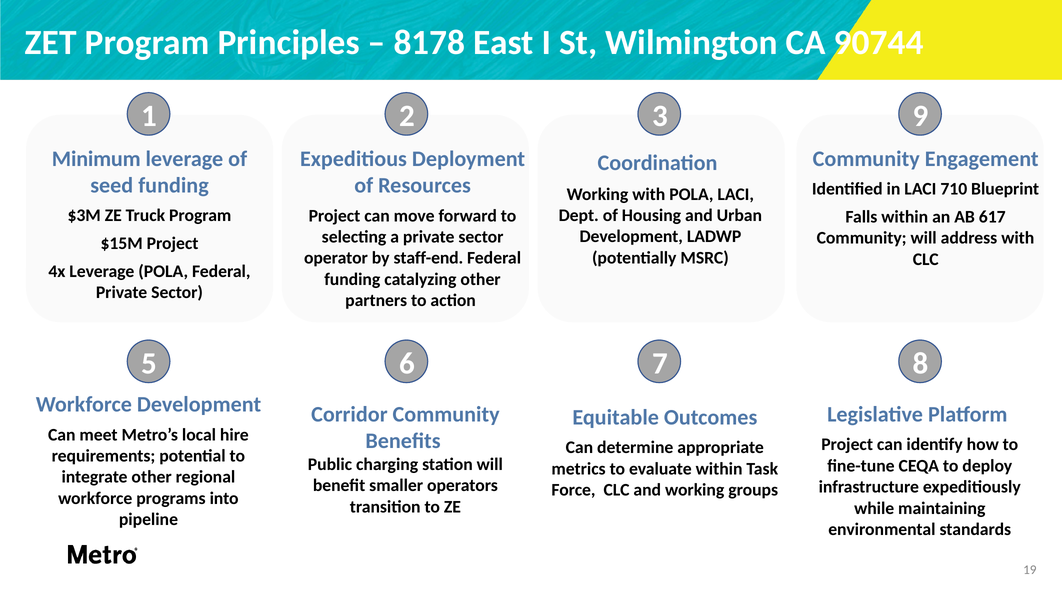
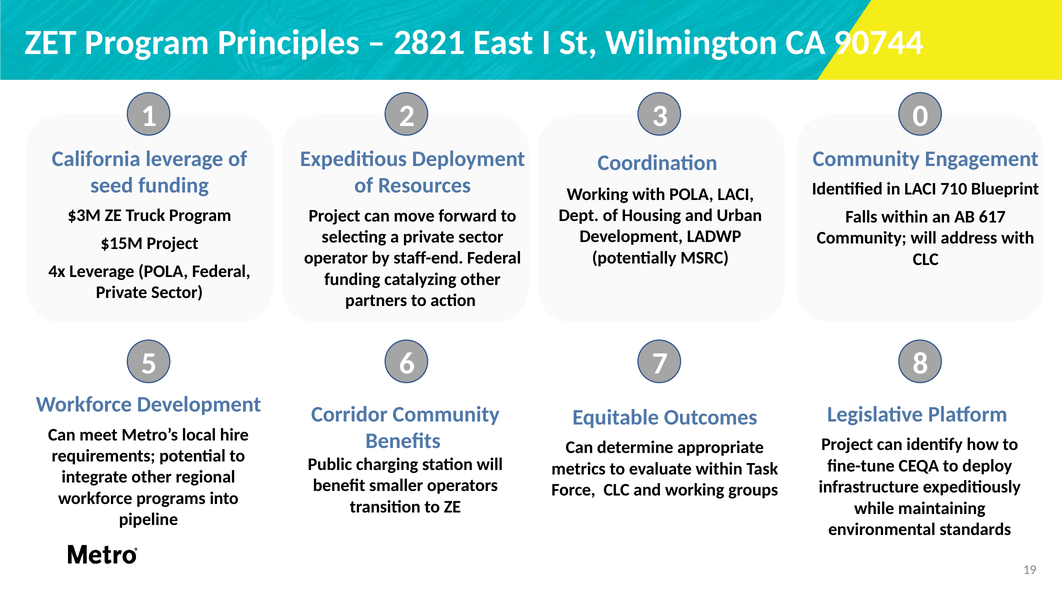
8178: 8178 -> 2821 (429, 43)
9: 9 -> 0 (921, 116)
Minimum: Minimum -> California (96, 159)
